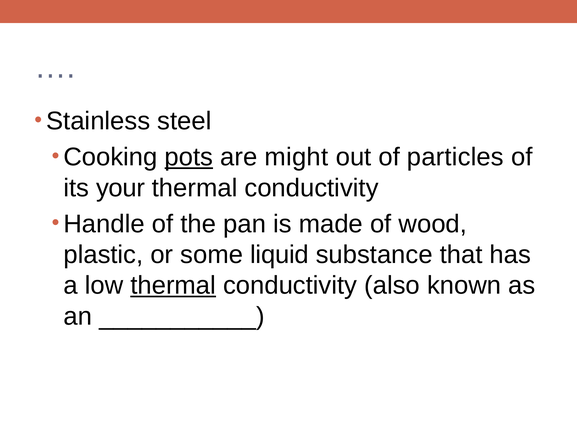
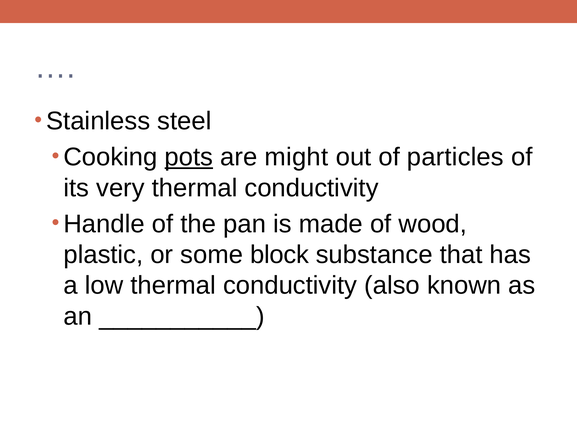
your: your -> very (120, 188)
liquid: liquid -> block (280, 255)
thermal underline: present -> none (173, 285)
